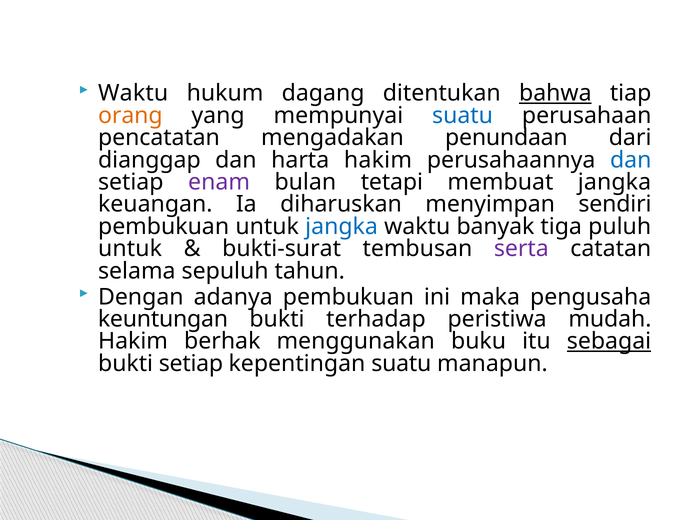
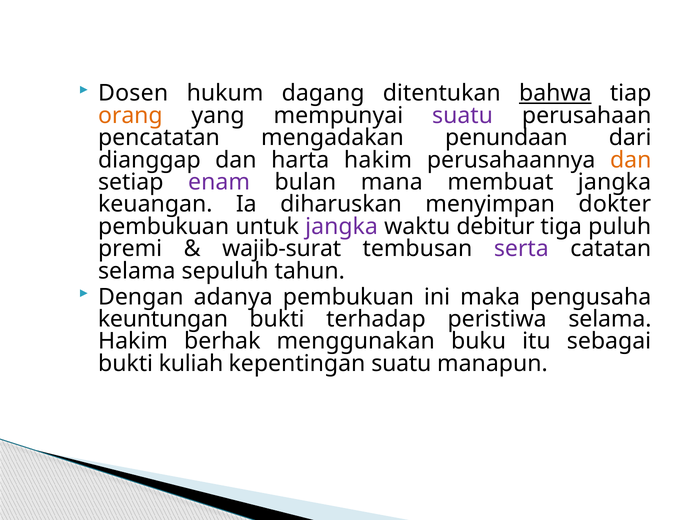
Waktu: Waktu -> Dosen (133, 93)
suatu colour: blue -> purple (463, 115)
dan colour: blue -> orange (631, 160)
tetapi: tetapi -> mana (392, 182)
sendiri: sendiri -> dokter (615, 204)
jangka colour: blue -> purple (342, 226)
banyak: banyak -> debitur (495, 226)
untuk: untuk -> premi (130, 249)
bukti-surat: bukti-surat -> wajib-surat (282, 249)
peristiwa mudah: mudah -> selama (610, 319)
sebagai underline: present -> none (609, 341)
bukti setiap: setiap -> kuliah (191, 363)
